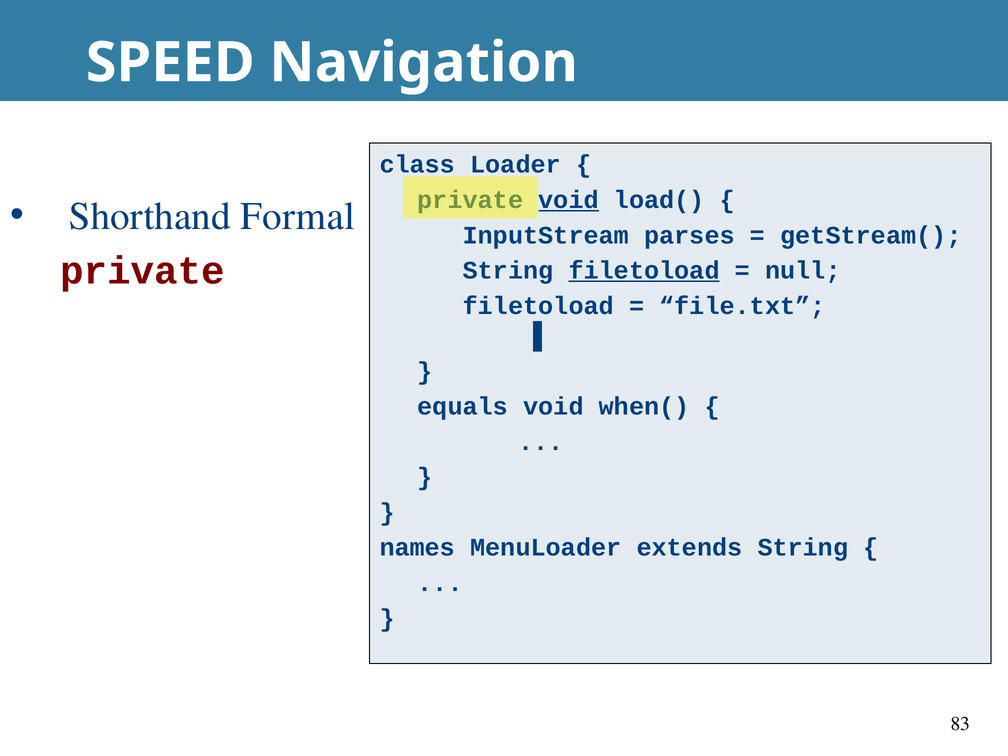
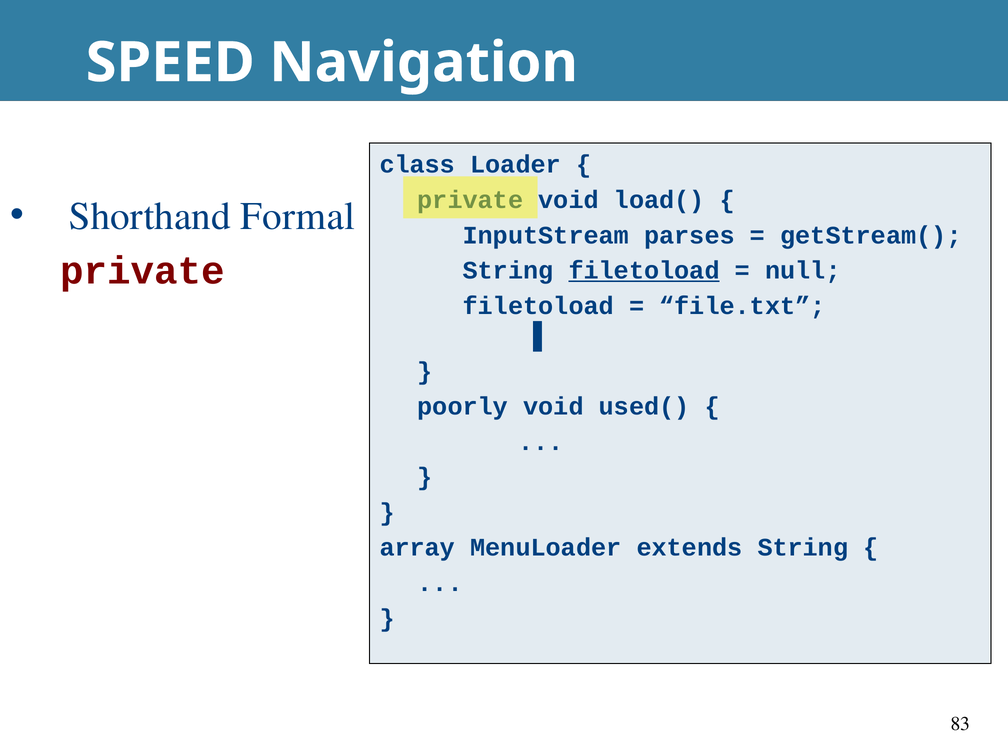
void underline: present -> none (569, 200)
equals: equals -> poorly (463, 407)
when(: when( -> used( (644, 407)
names: names -> array (417, 548)
